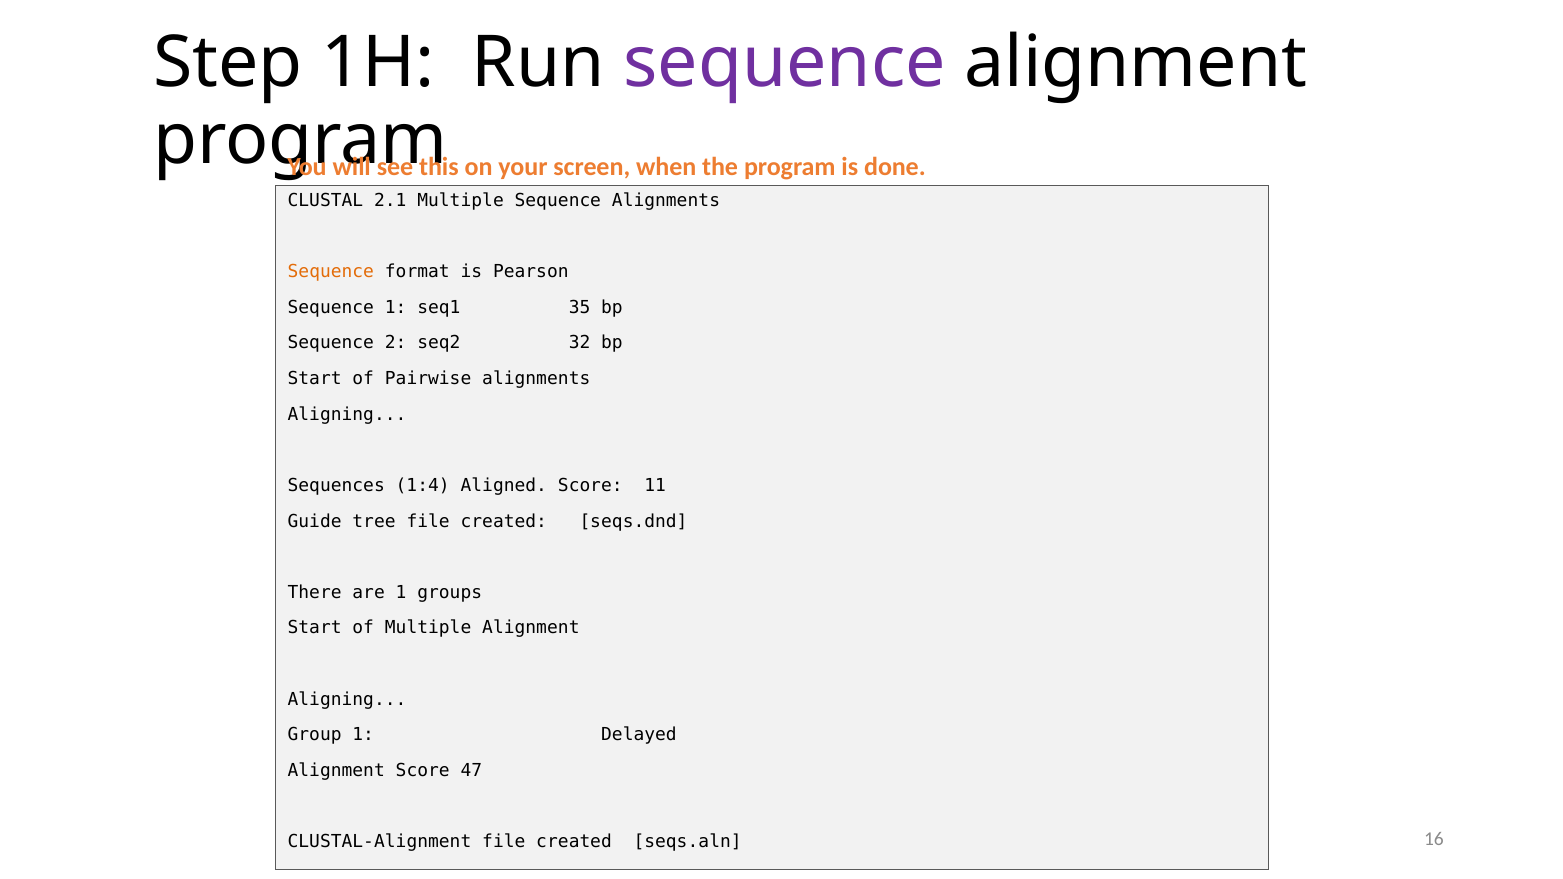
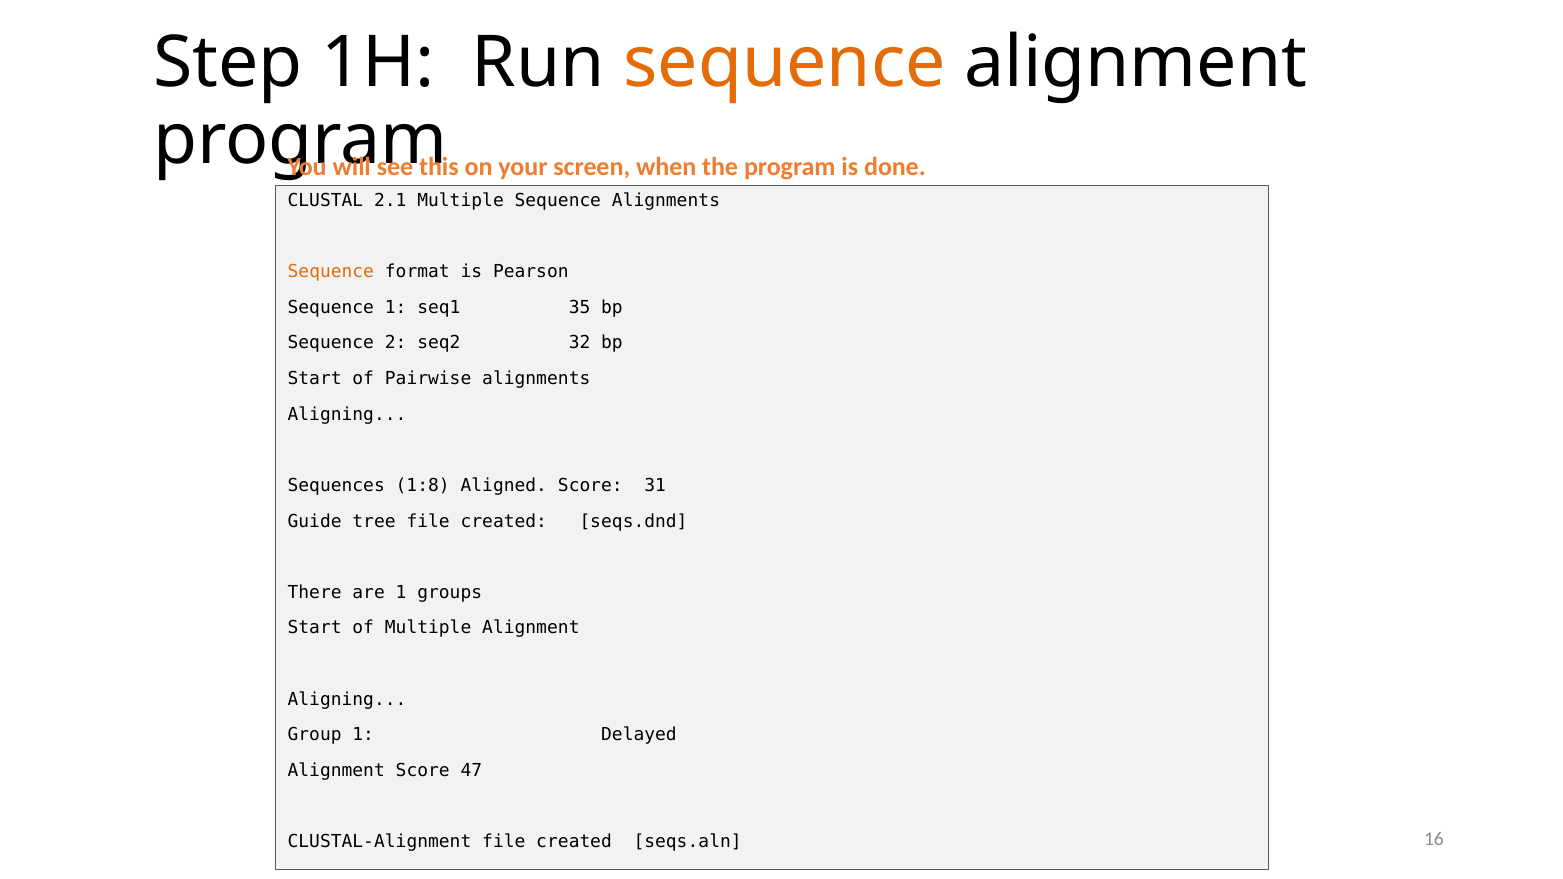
sequence colour: purple -> orange (785, 63)
1:4: 1:4 -> 1:8 (423, 486)
11: 11 -> 31 (655, 486)
